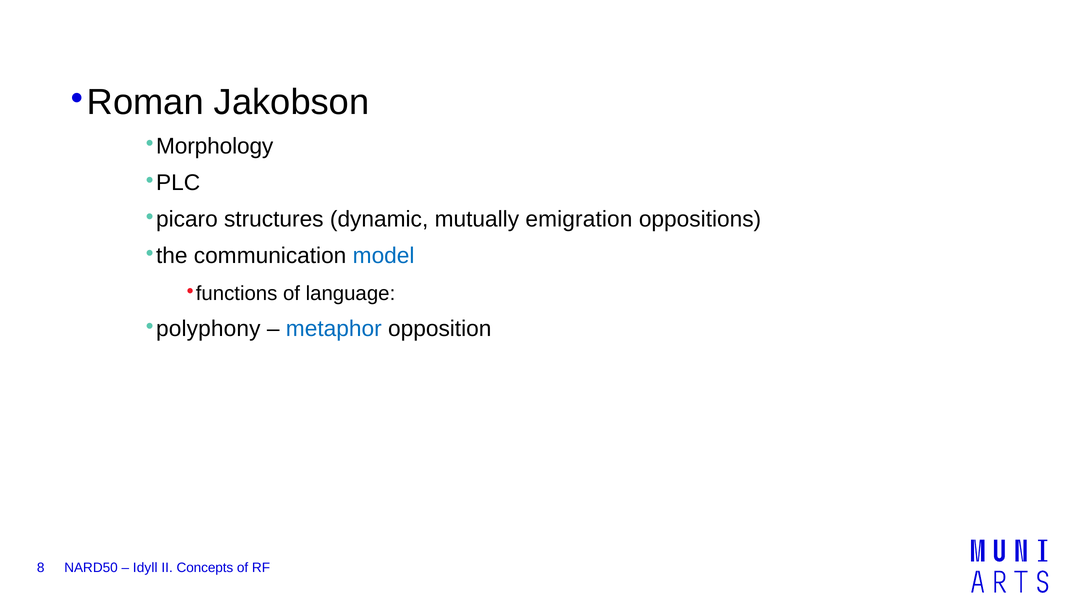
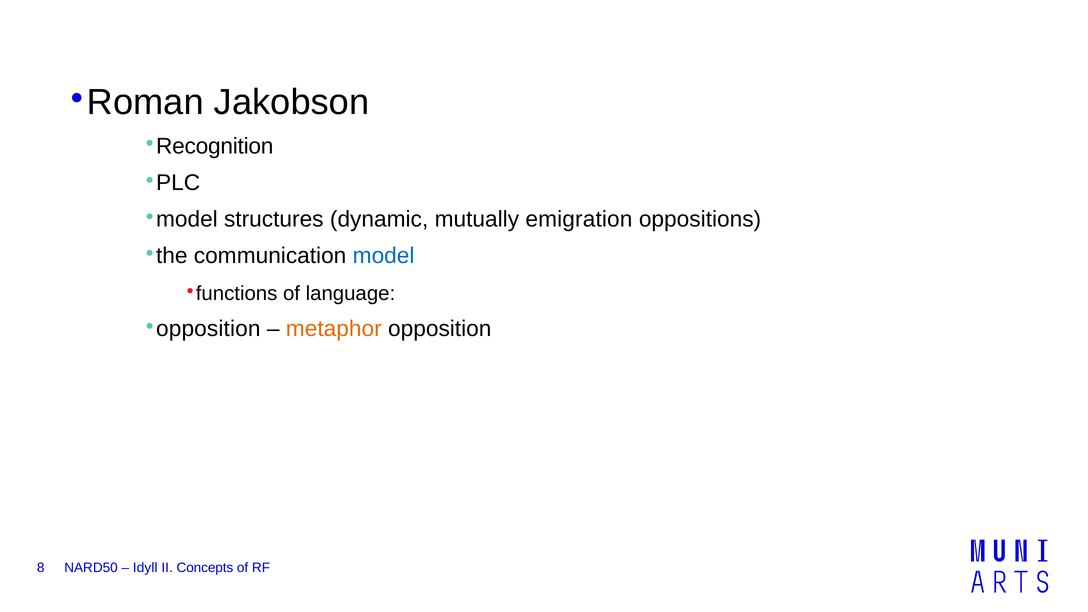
Morphology: Morphology -> Recognition (215, 146)
picaro: picaro -> model (187, 219)
polyphony: polyphony -> opposition (208, 329)
metaphor colour: blue -> orange (334, 329)
